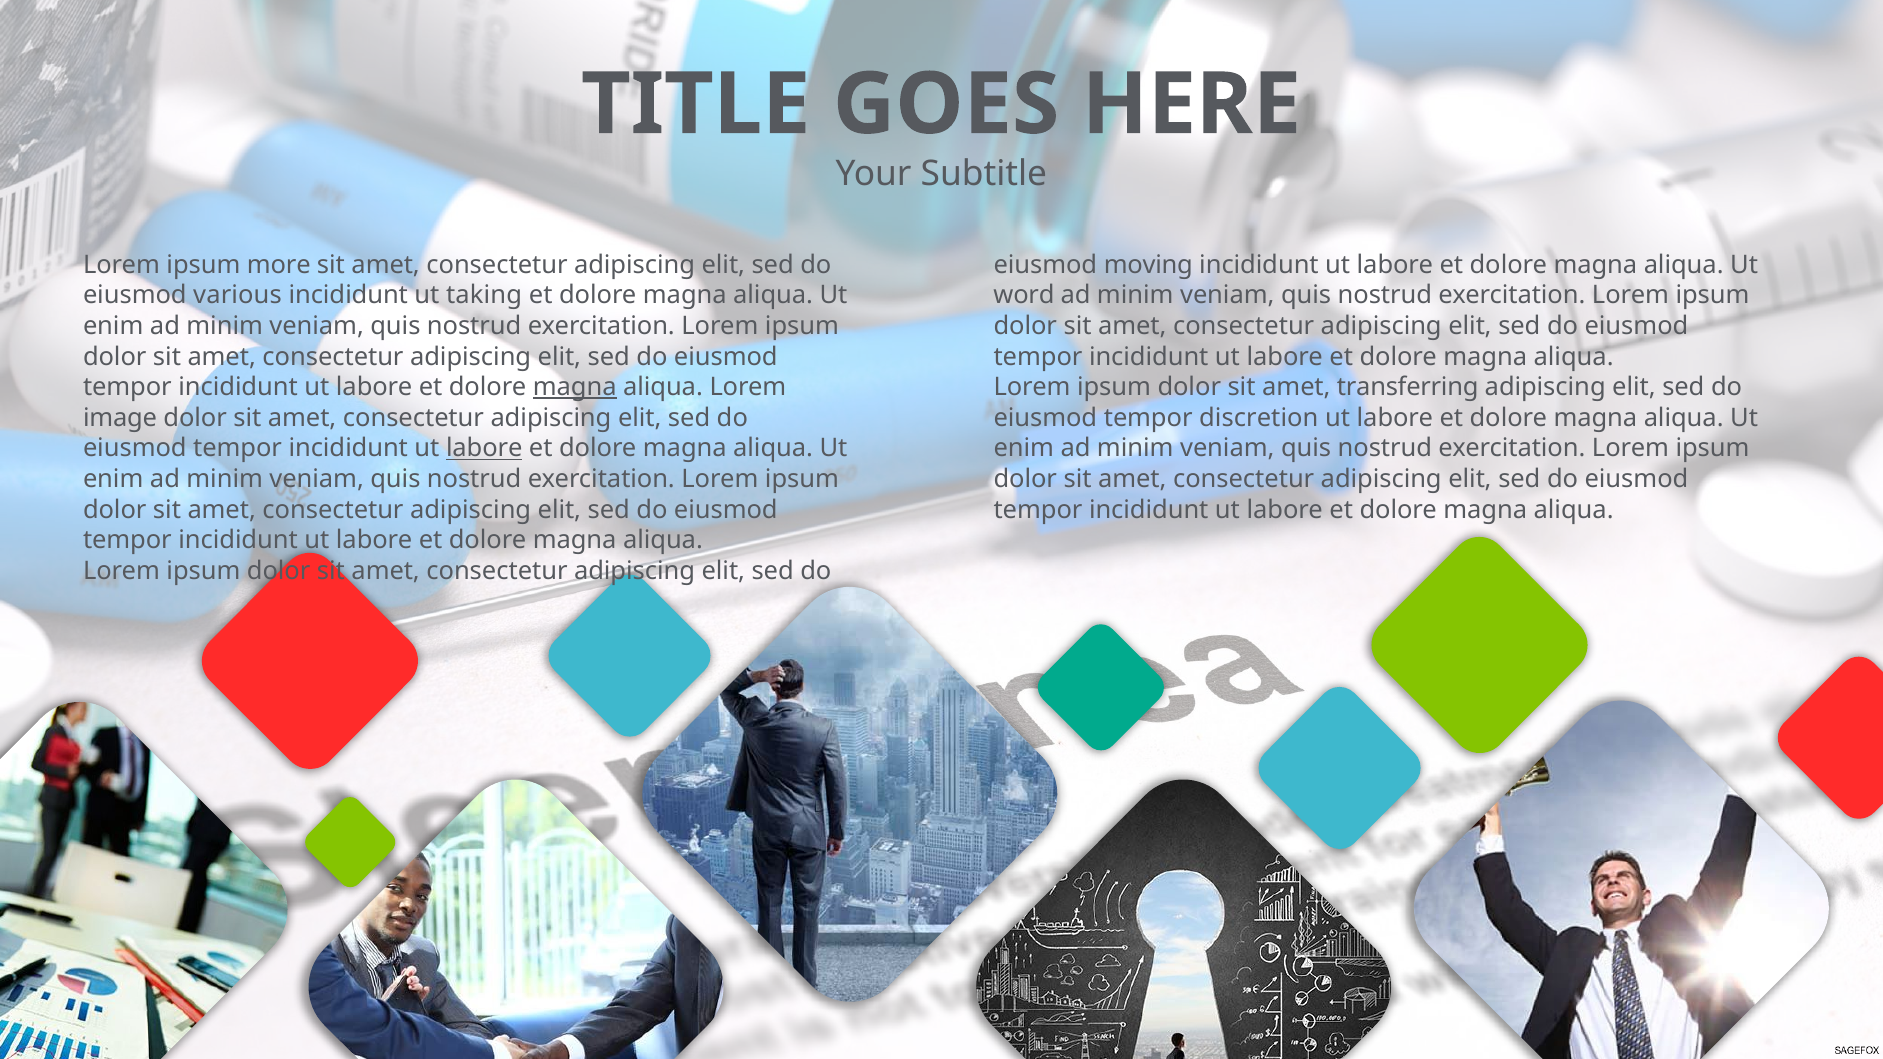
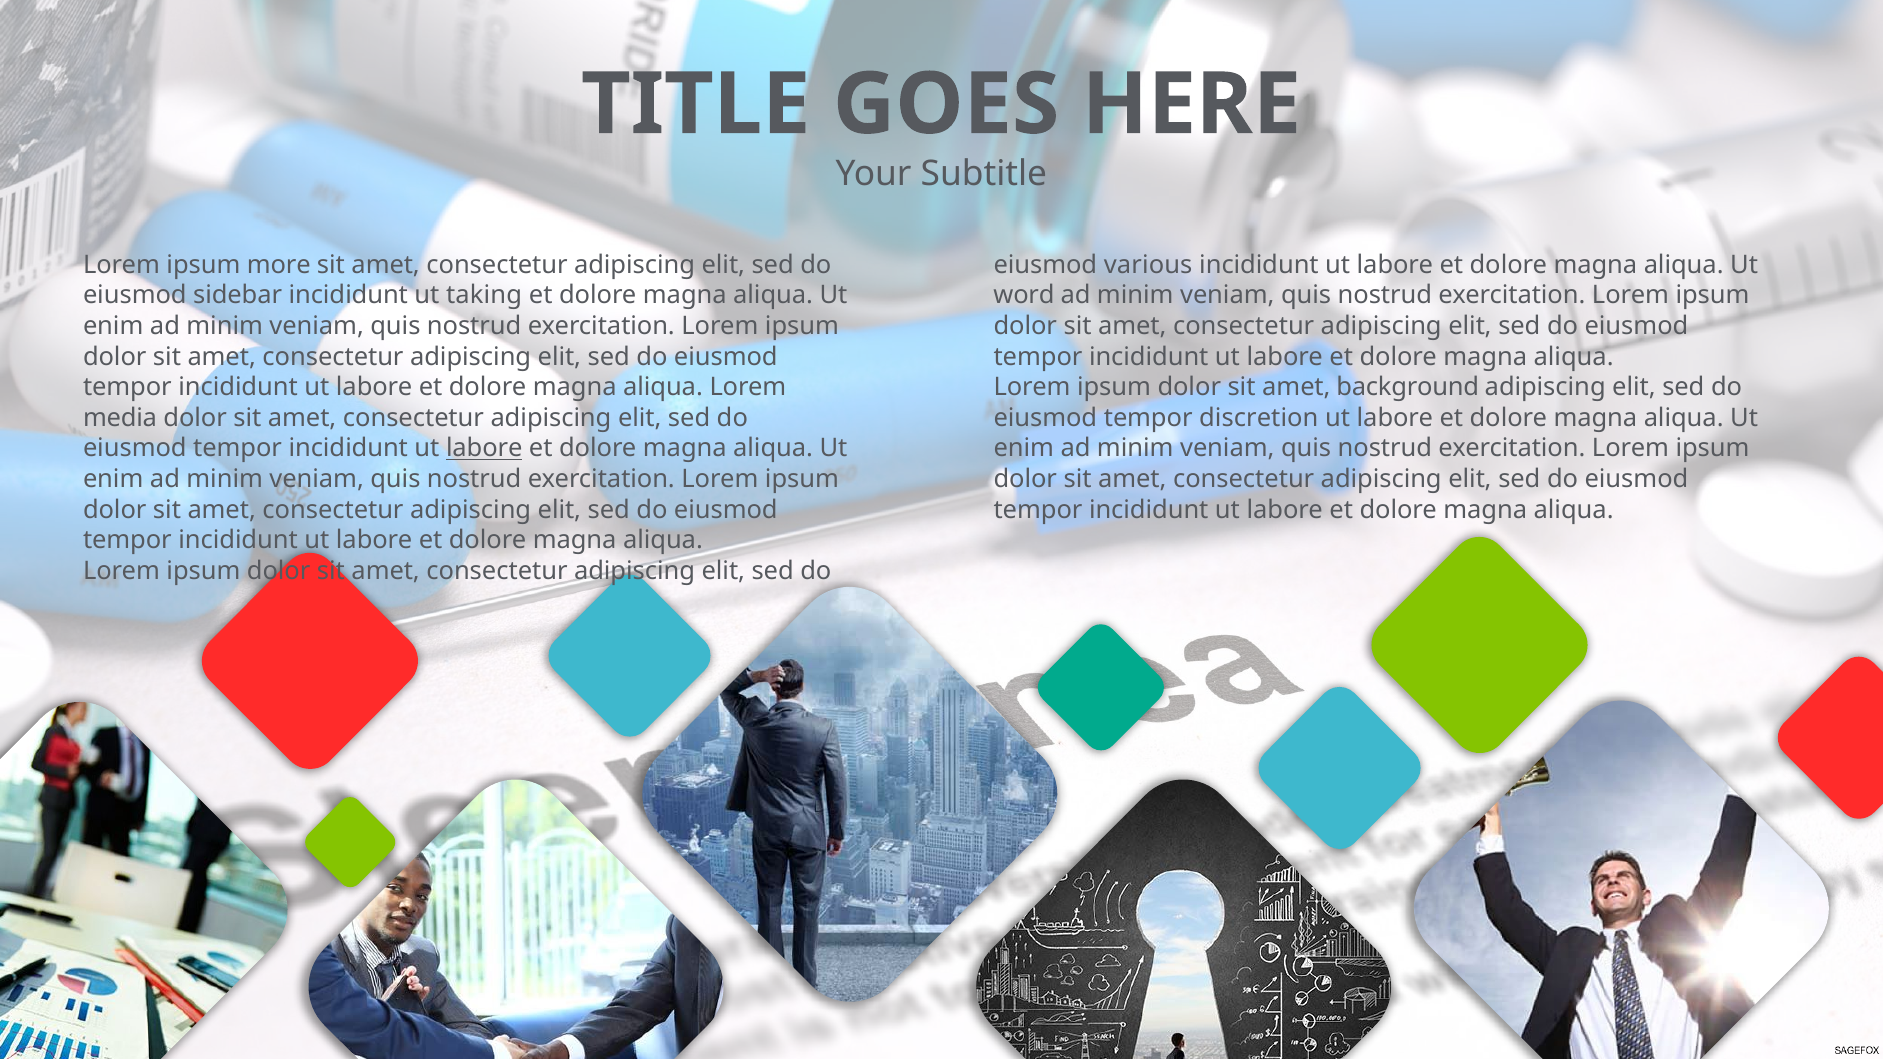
moving: moving -> various (1148, 265)
various: various -> sidebar (238, 295)
magna underline: present -> none (575, 387)
transferring: transferring -> background (1408, 387)
image: image -> media (120, 418)
